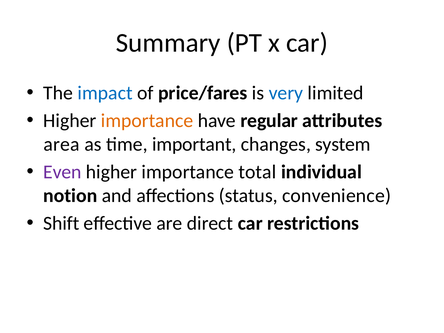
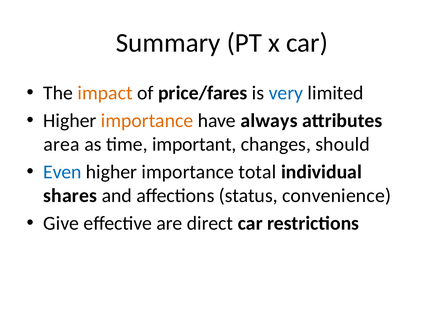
impact colour: blue -> orange (105, 93)
regular: regular -> always (269, 121)
system: system -> should (343, 144)
Even colour: purple -> blue (62, 172)
notion: notion -> shares (70, 196)
Shift: Shift -> Give (61, 223)
